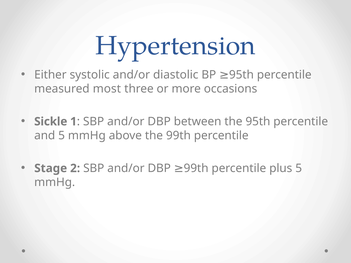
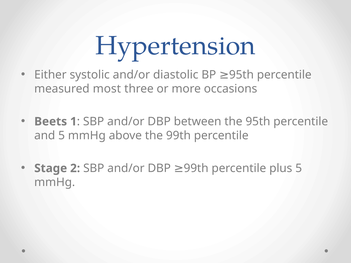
Sickle: Sickle -> Beets (51, 122)
